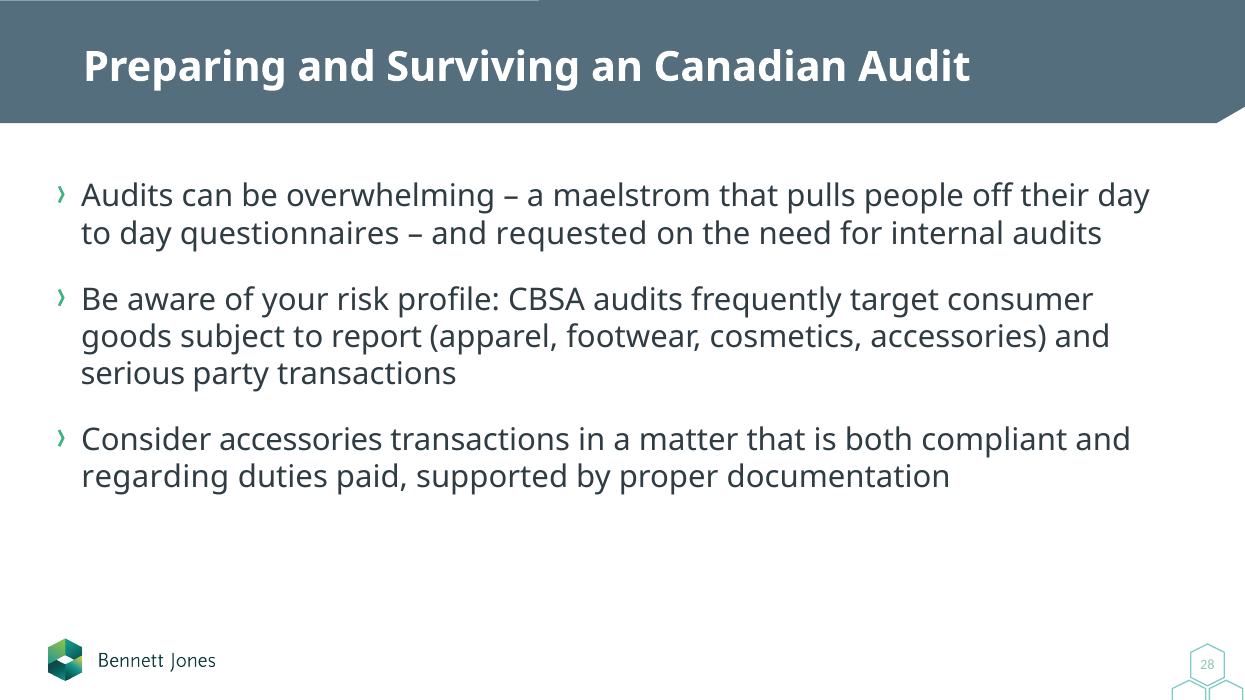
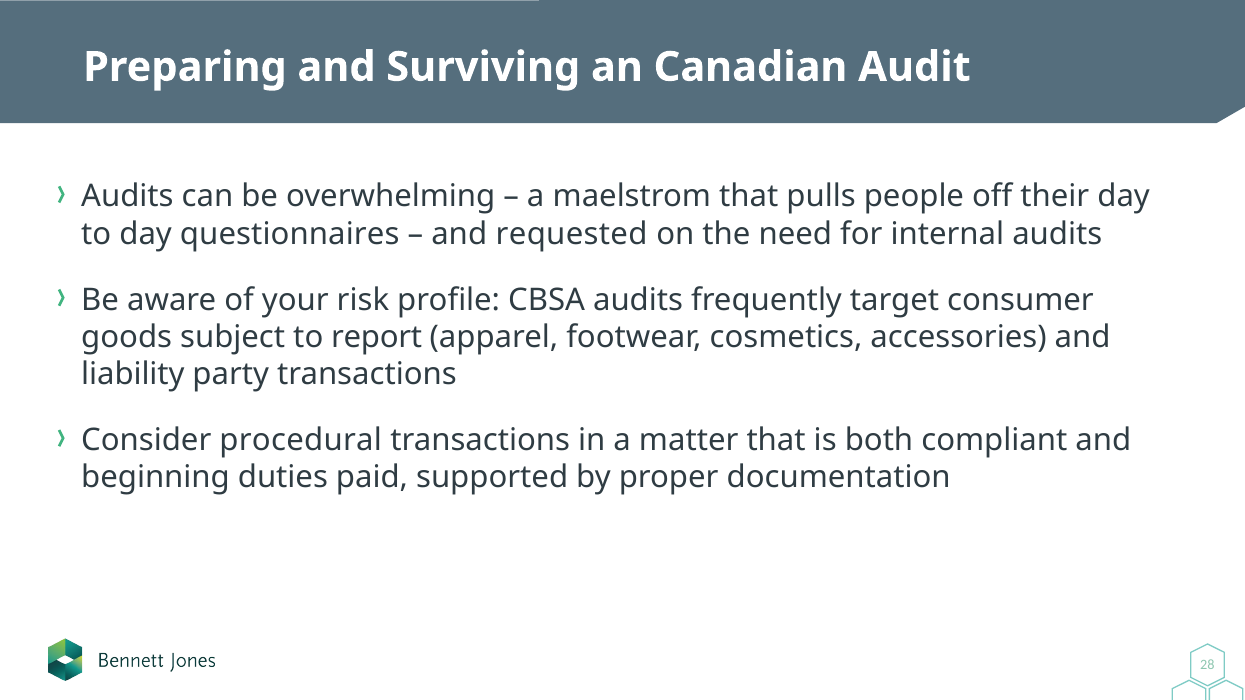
serious: serious -> liability (133, 375)
Consider accessories: accessories -> procedural (301, 441)
regarding: regarding -> beginning (156, 478)
